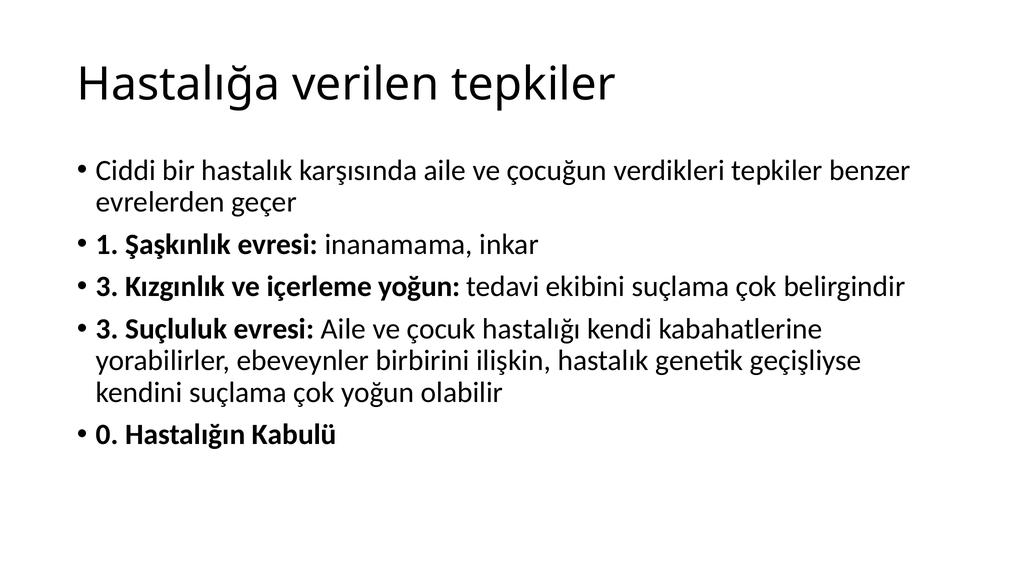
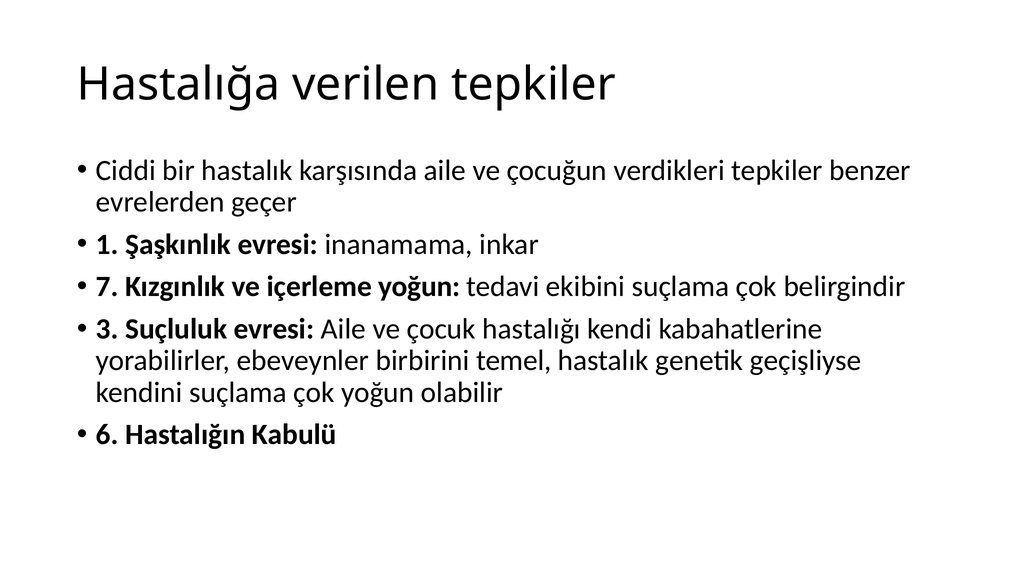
3: 3 -> 7 (107, 287)
ilişkin: ilişkin -> temel (514, 361)
0: 0 -> 6 (107, 435)
